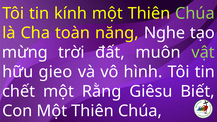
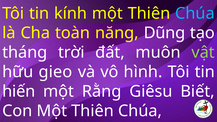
Chúa colour: light green -> light blue (195, 13)
Nghe: Nghe -> Dũng (164, 33)
mừng: mừng -> tháng (25, 52)
chết: chết -> hiến (19, 91)
